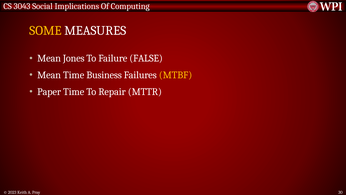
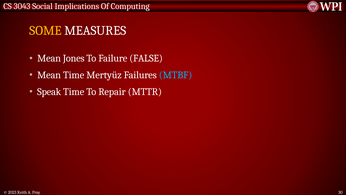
Business: Business -> Mertyüz (104, 75)
MTBF colour: yellow -> light blue (176, 75)
Paper: Paper -> Speak (49, 92)
